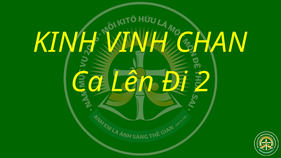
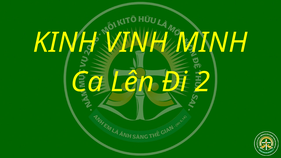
CHAN: CHAN -> MINH (211, 43)
